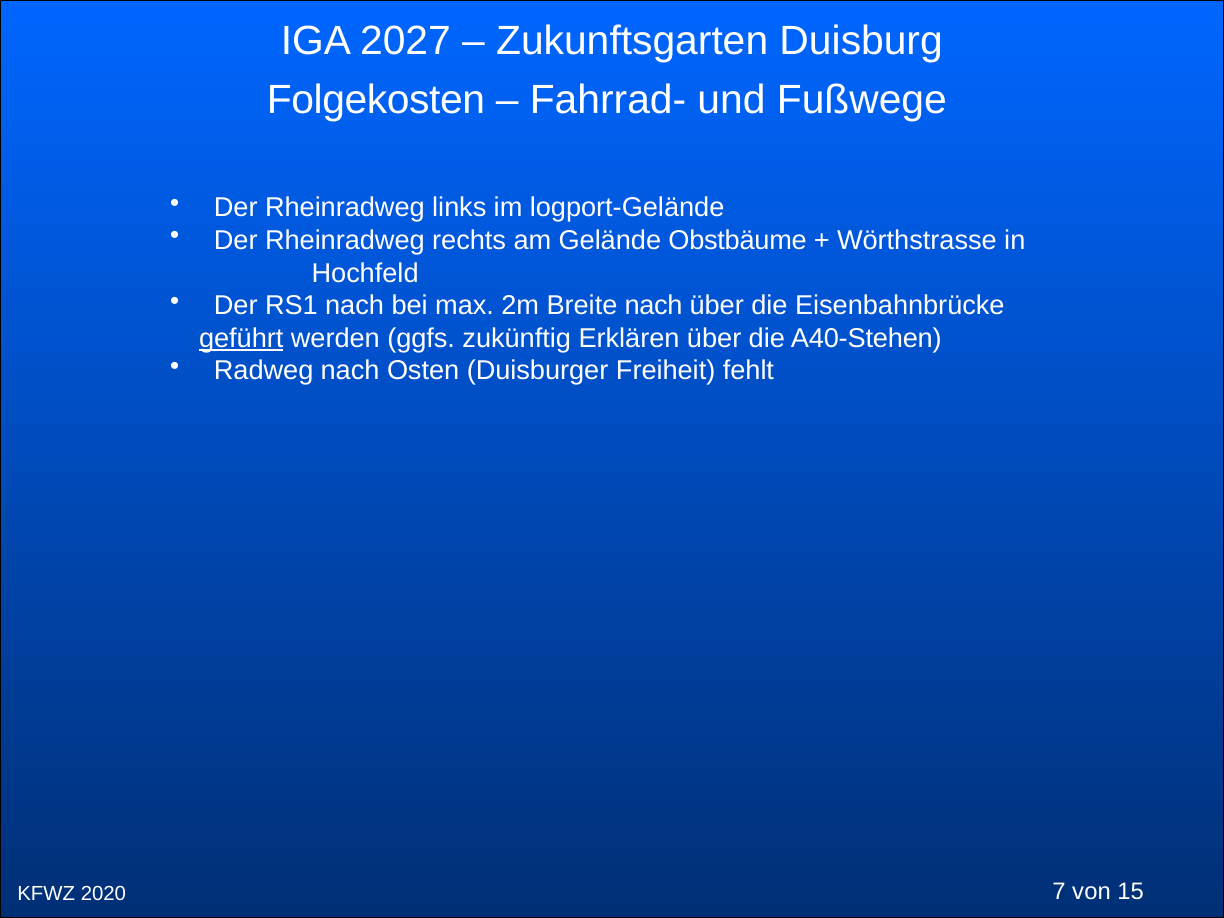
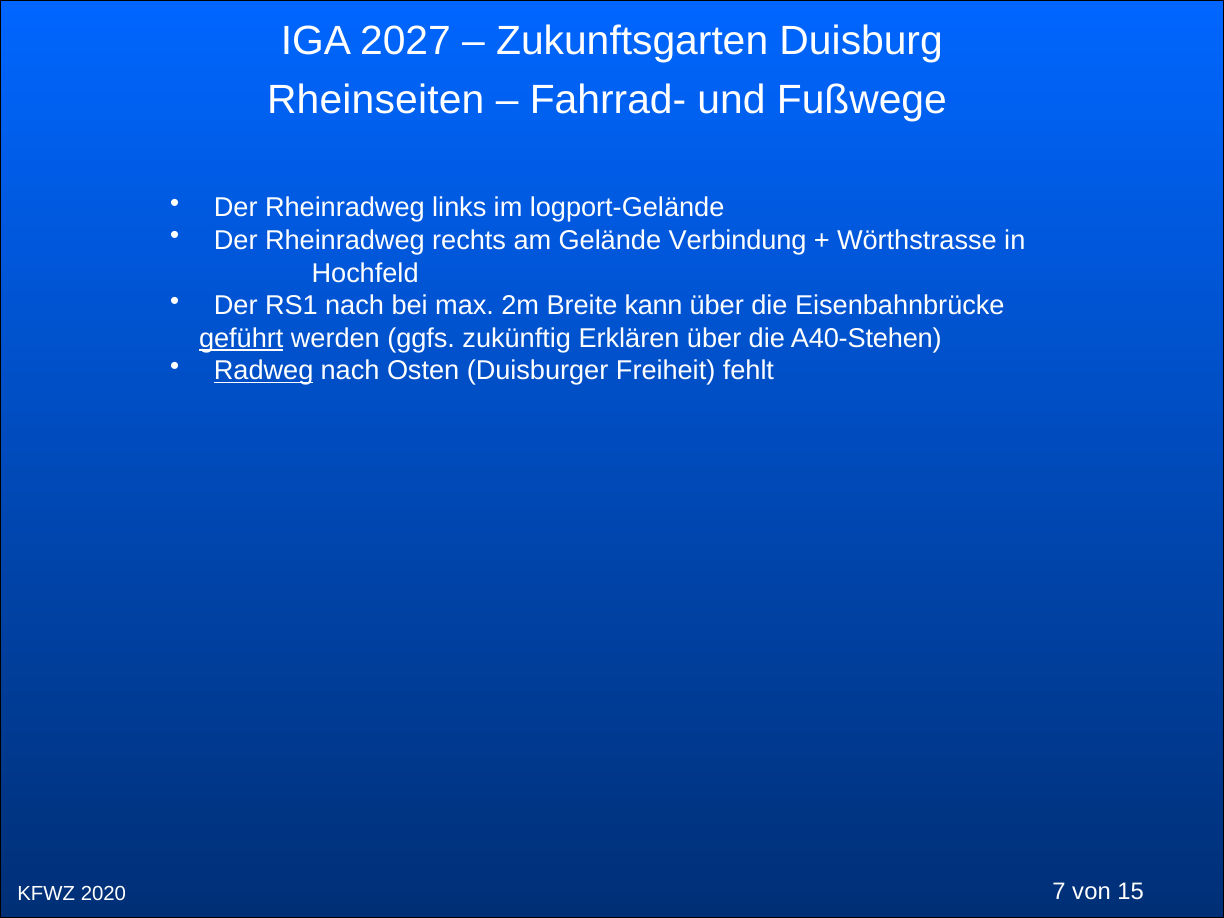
Folgekosten: Folgekosten -> Rheinseiten (376, 100)
Obstbäume: Obstbäume -> Verbindung (738, 240)
Breite nach: nach -> kann (654, 306)
Radweg underline: none -> present (264, 371)
